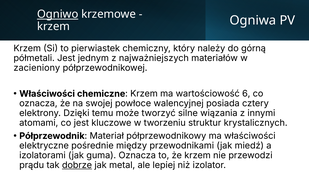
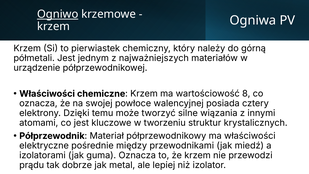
zacieniony: zacieniony -> urządzenie (37, 68)
6: 6 -> 8 (246, 94)
dobrze underline: present -> none (77, 165)
